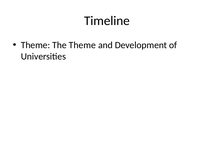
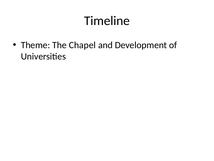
The Theme: Theme -> Chapel (82, 45)
